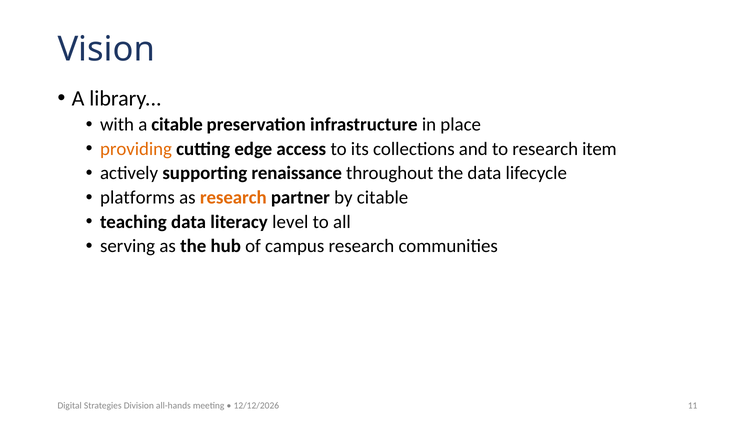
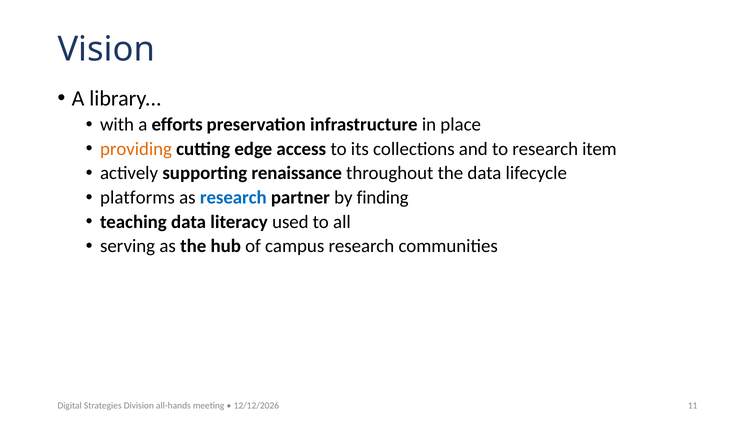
a citable: citable -> efforts (177, 124)
research colour: orange -> blue (233, 197)
by citable: citable -> finding (383, 197)
level: level -> used (290, 222)
